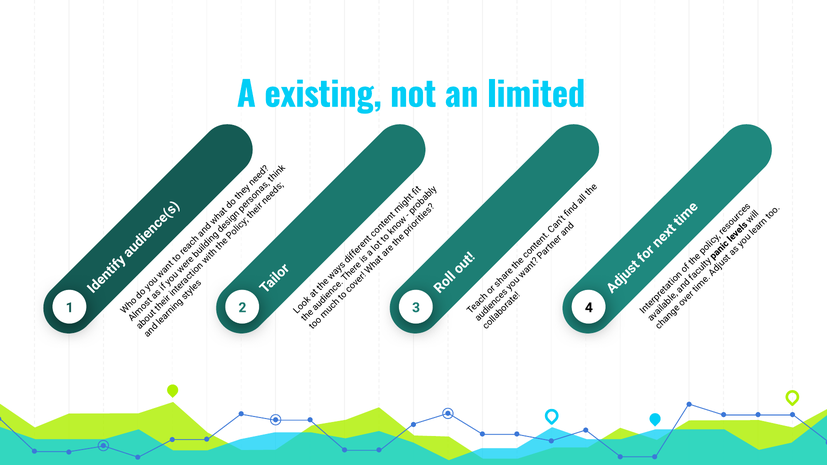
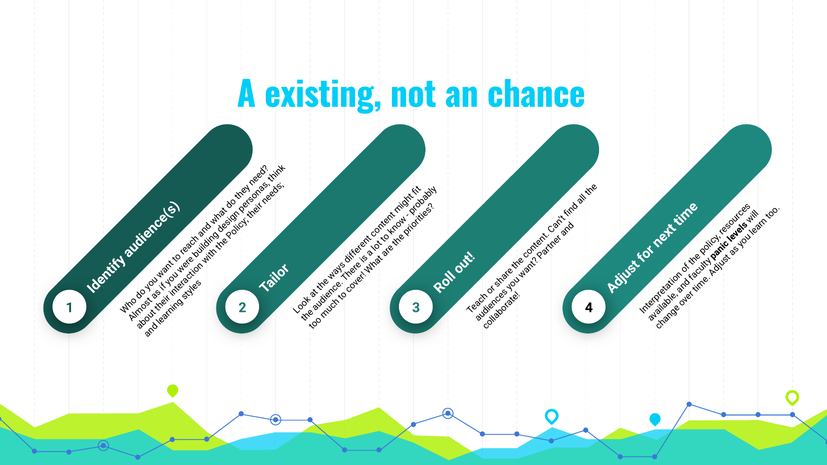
limited: limited -> chance (536, 95)
